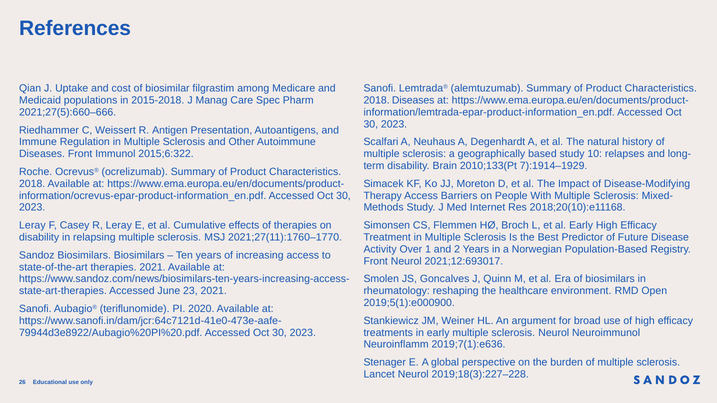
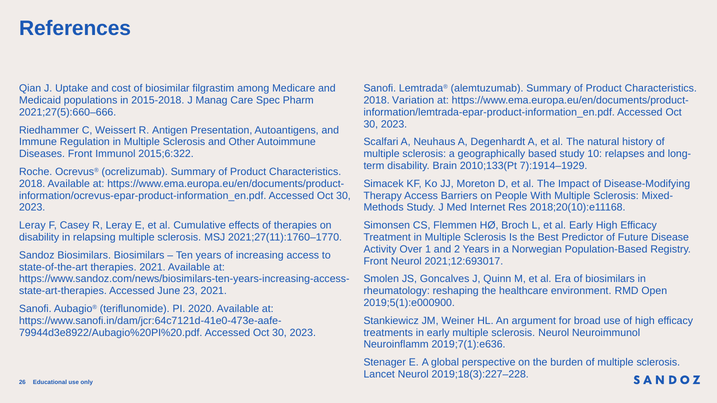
2018 Diseases: Diseases -> Variation (413, 100)
